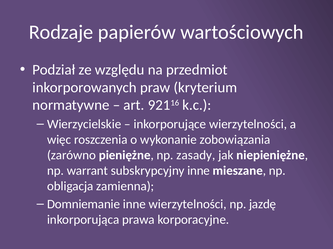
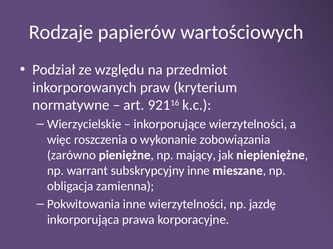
zasady: zasady -> mający (196, 156)
Domniemanie: Domniemanie -> Pokwitowania (84, 205)
